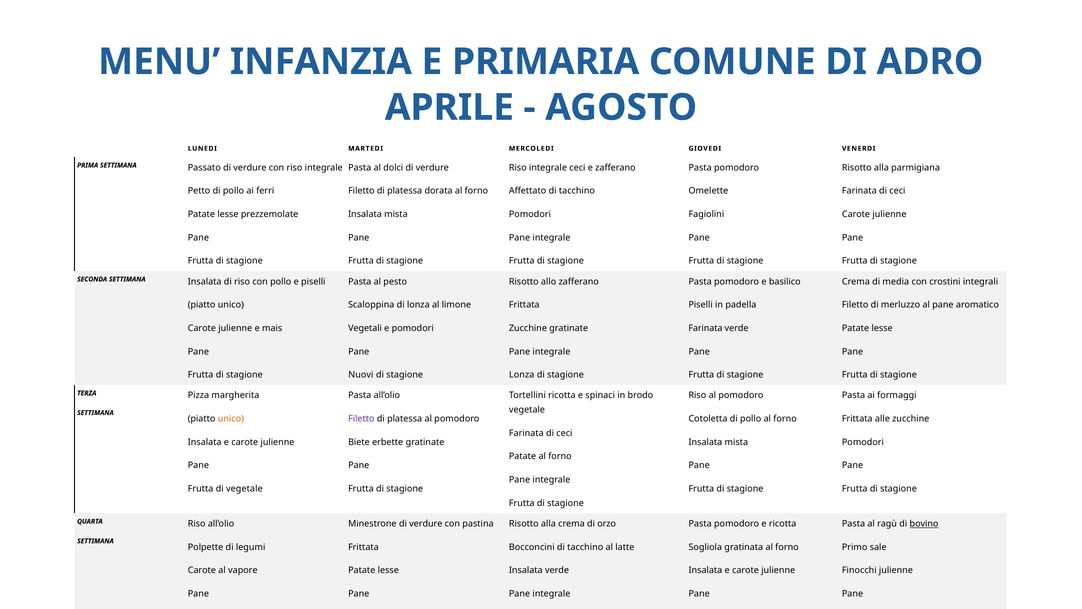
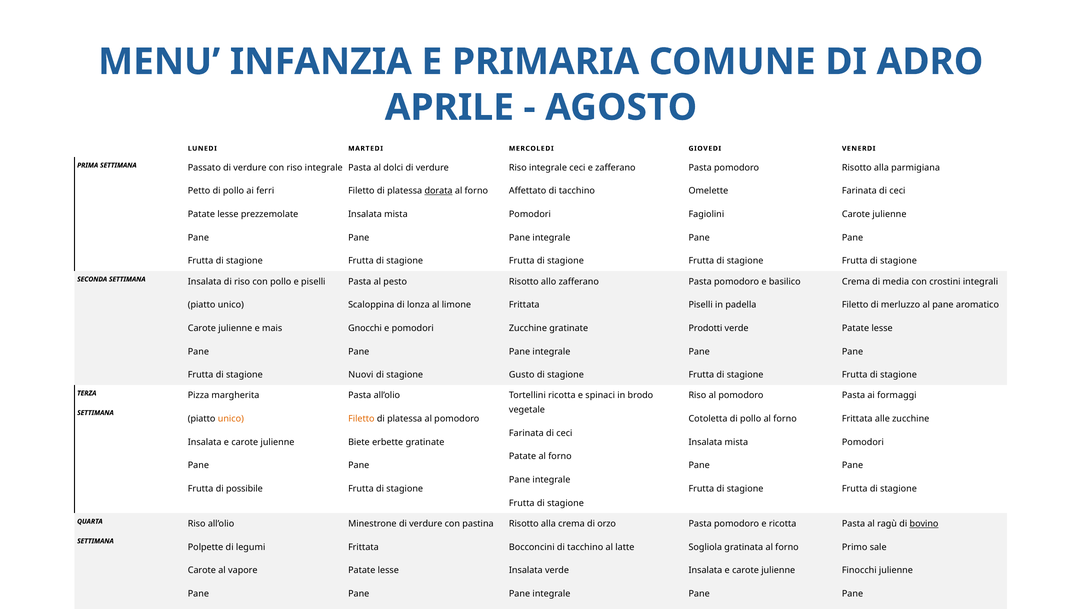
dorata underline: none -> present (439, 191)
Vegetali: Vegetali -> Gnocchi (365, 328)
Farinata: Farinata -> Prodotti (705, 328)
Lonza: Lonza -> Gusto (522, 375)
Filetto colour: purple -> orange (361, 419)
di vegetale: vegetale -> possibile (244, 489)
